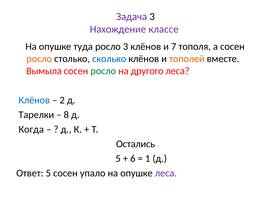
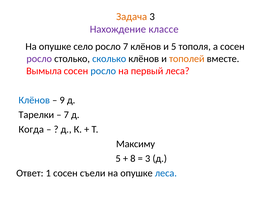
Задача colour: purple -> orange (132, 17)
туда: туда -> село (83, 47)
росло 3: 3 -> 7 (126, 47)
и 7: 7 -> 5 (174, 47)
росло colour: orange -> purple (39, 59)
росло colour: green -> blue (103, 71)
другого: другого -> первый (147, 71)
2: 2 -> 9 (62, 100)
8: 8 -> 7 (66, 115)
Остались: Остались -> Максиму (136, 144)
6: 6 -> 8 (133, 159)
1: 1 -> 3 (148, 159)
Ответ 5: 5 -> 1 (48, 173)
упало: упало -> съели (93, 173)
леса colour: purple -> blue (166, 173)
